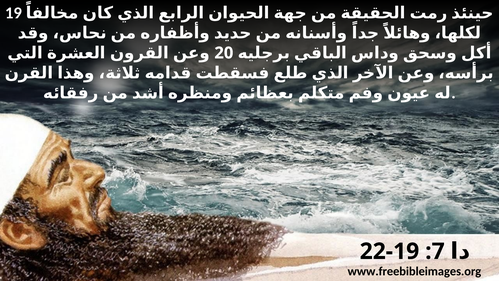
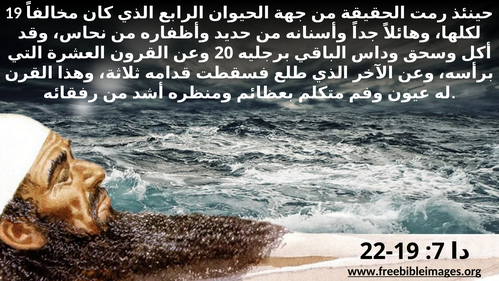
www.freebibleimages.org underline: none -> present (414, 271)
